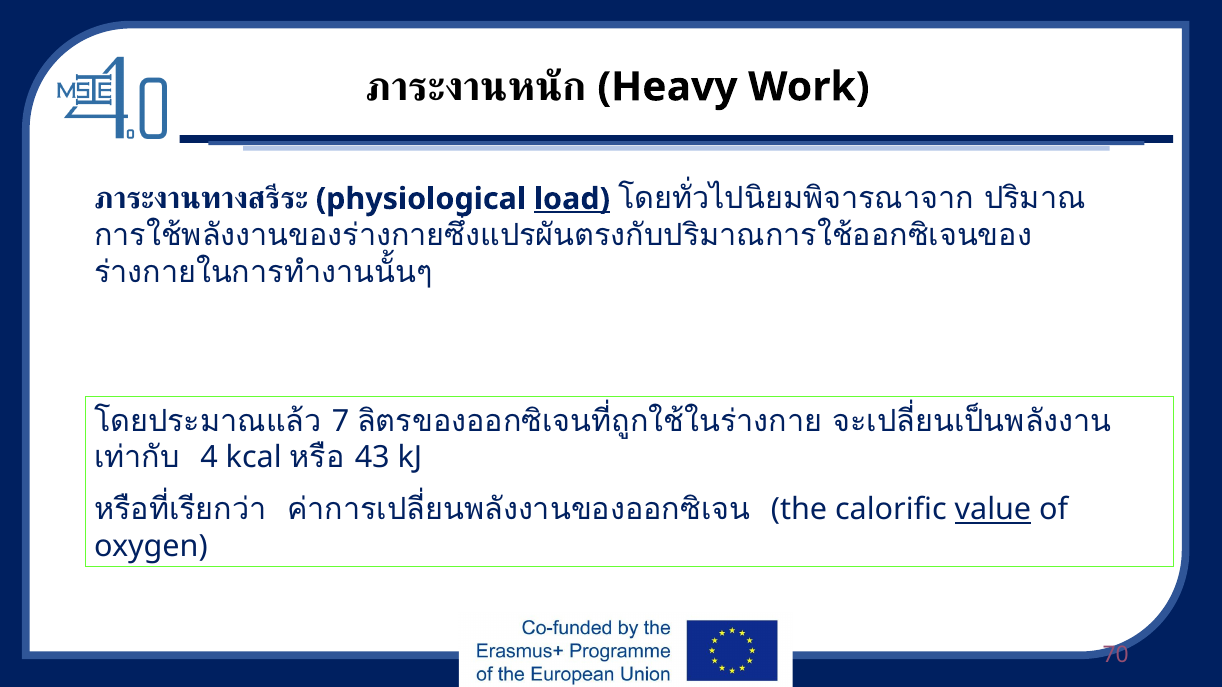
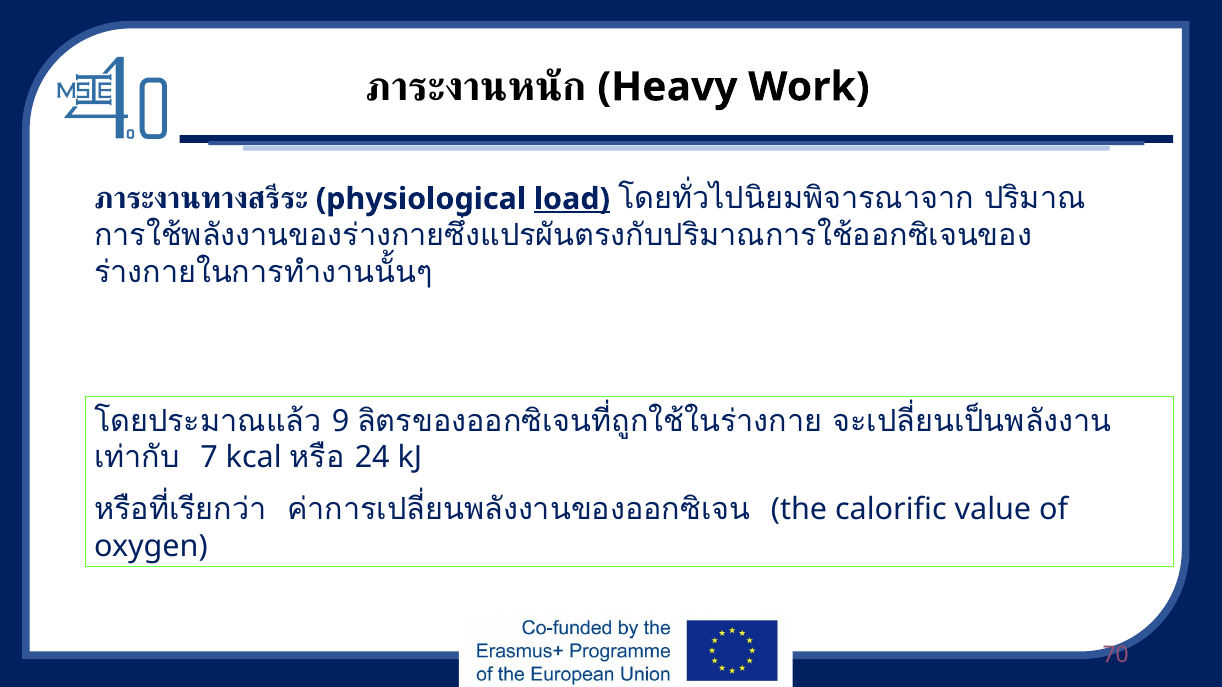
7: 7 -> 9 (341, 421)
4: 4 -> 7 (209, 458)
43: 43 -> 24 (372, 458)
value underline: present -> none (993, 510)
